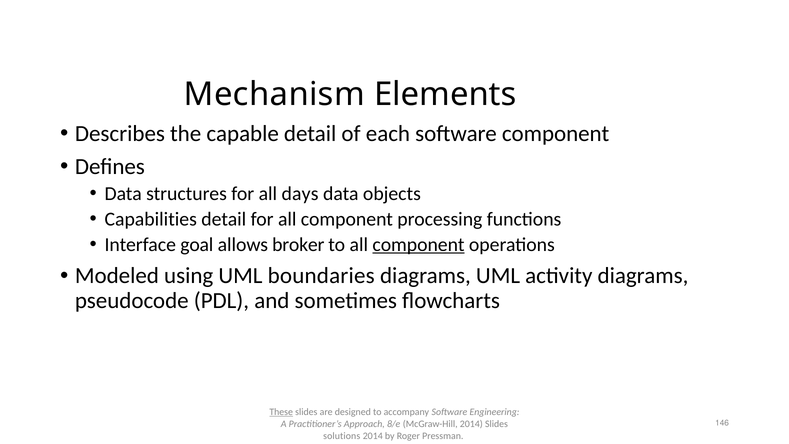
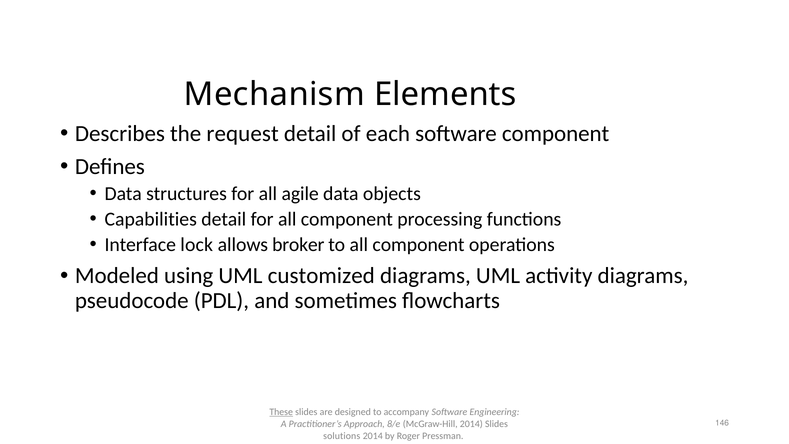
capable: capable -> request (243, 133)
days: days -> agile (300, 194)
goal: goal -> lock (197, 244)
component underline: present -> none (419, 244)
boundaries: boundaries -> customized (321, 276)
